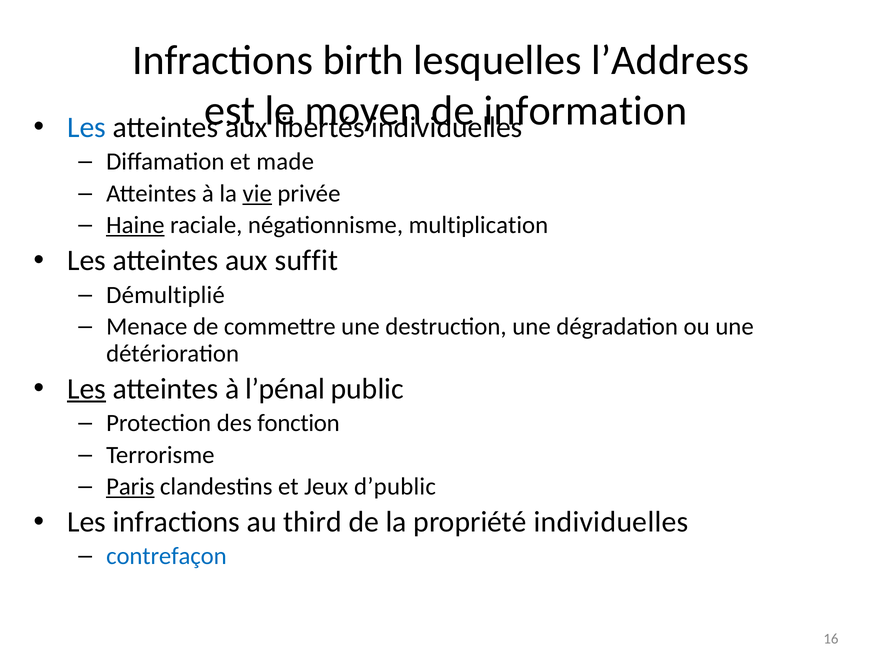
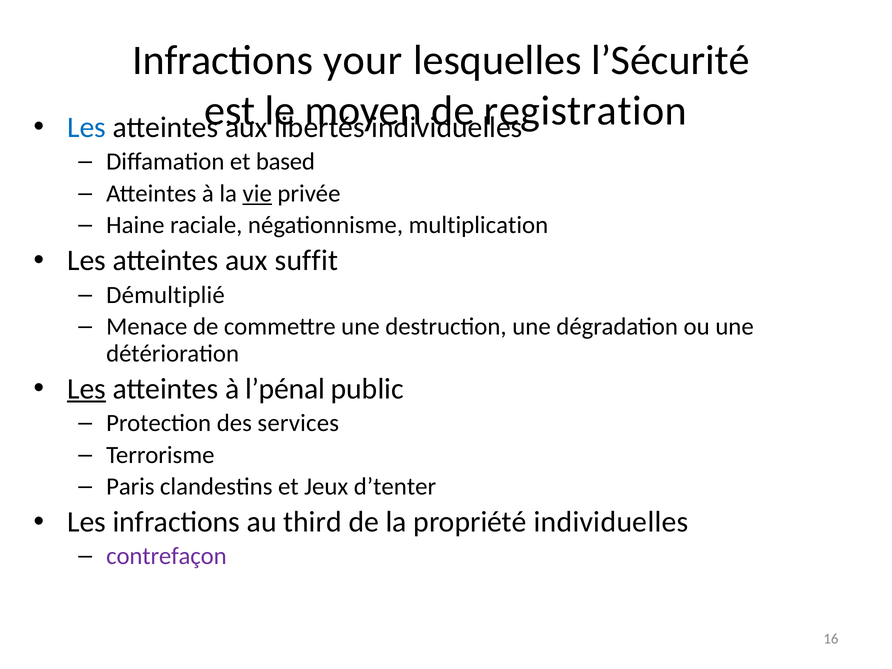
birth: birth -> your (363, 60)
l’Address: l’Address -> l’Sécurité (670, 60)
information: information -> registration (585, 111)
made: made -> based (285, 162)
Haine underline: present -> none (135, 225)
fonction: fonction -> services (298, 423)
Paris underline: present -> none (130, 487)
d’public: d’public -> d’tenter (395, 487)
contrefaçon colour: blue -> purple (166, 556)
